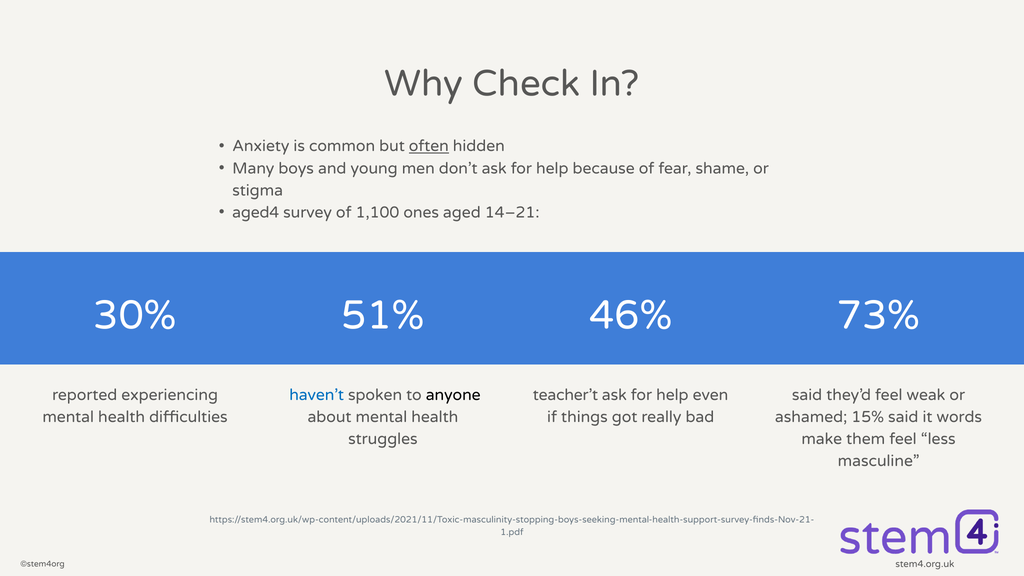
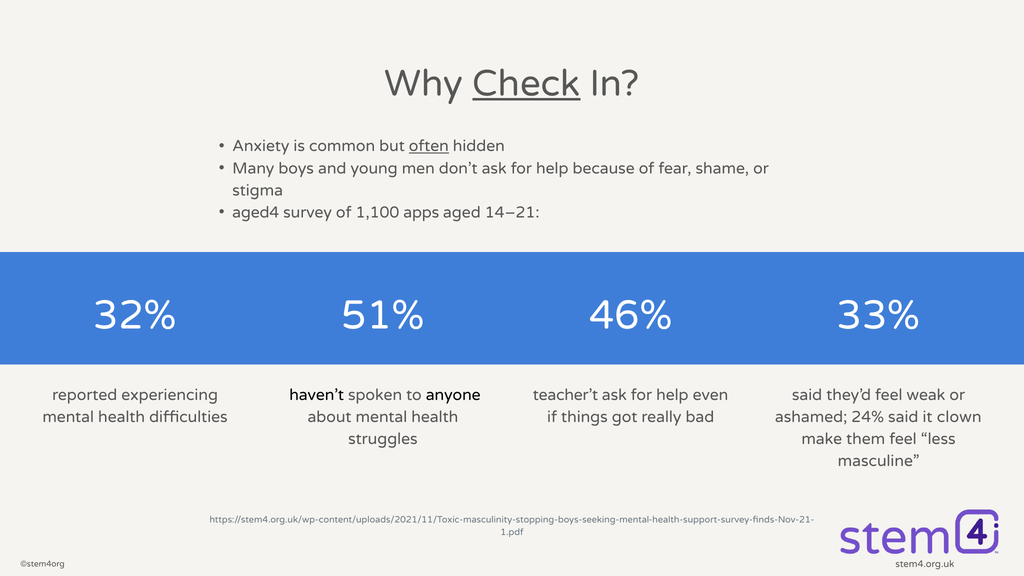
Check underline: none -> present (526, 84)
ones: ones -> apps (421, 213)
30%: 30% -> 32% (135, 315)
73%: 73% -> 33% (879, 315)
haven’t colour: blue -> black (317, 395)
15%: 15% -> 24% (868, 417)
words: words -> clown (959, 417)
